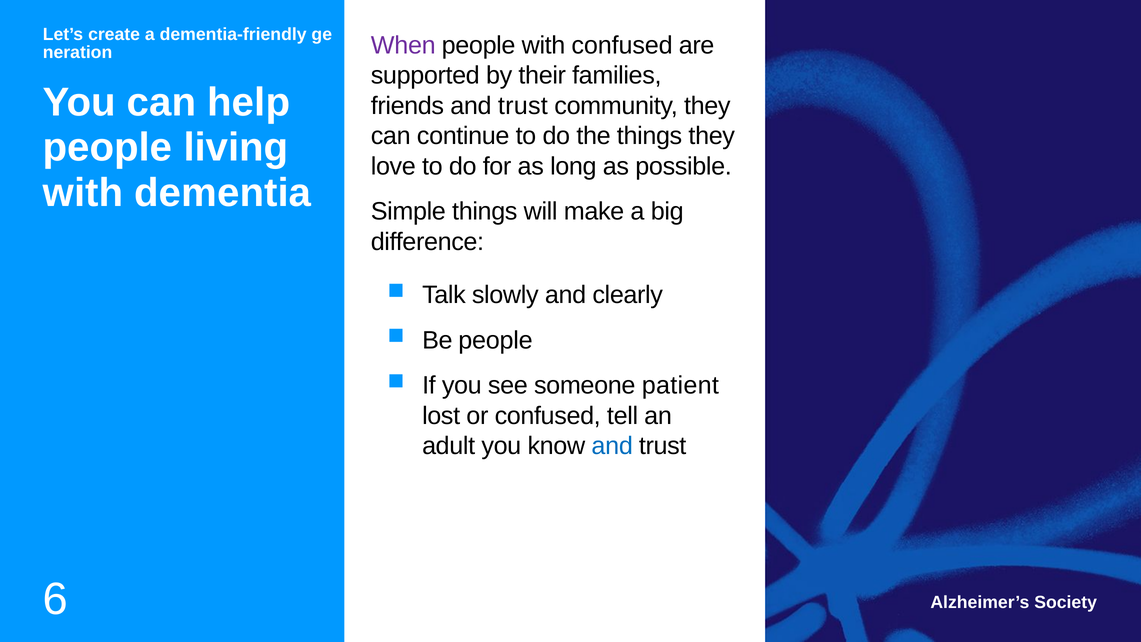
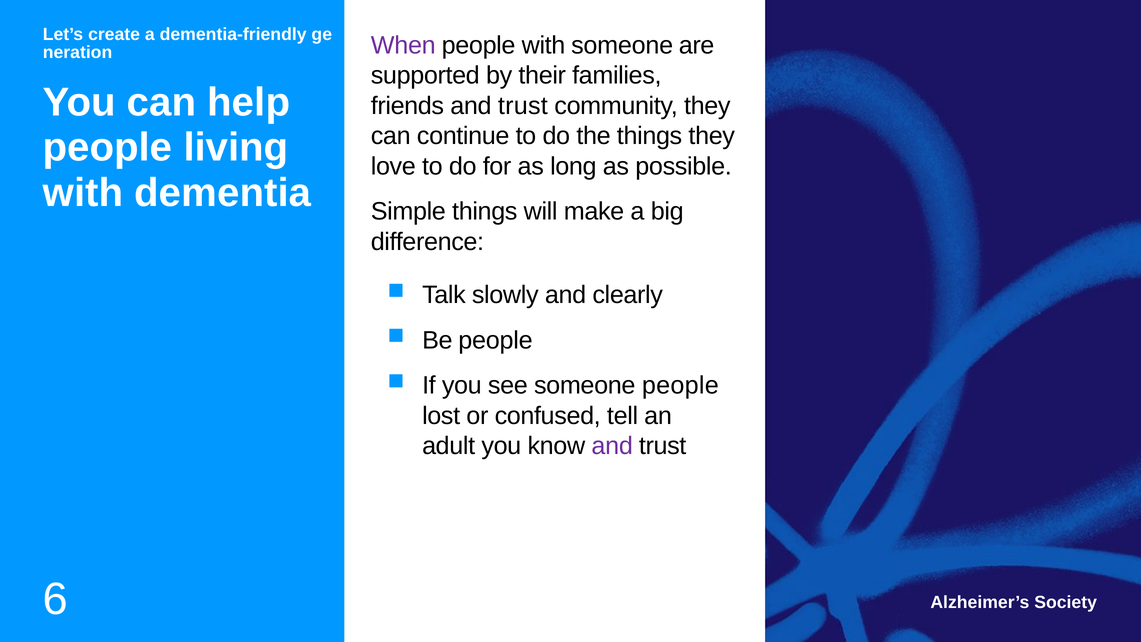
with confused: confused -> someone (622, 45)
someone patient: patient -> people (680, 385)
and colour: blue -> purple (612, 446)
